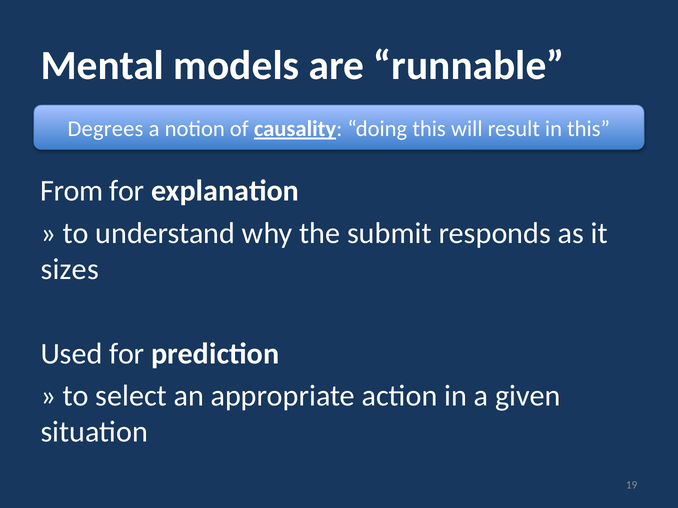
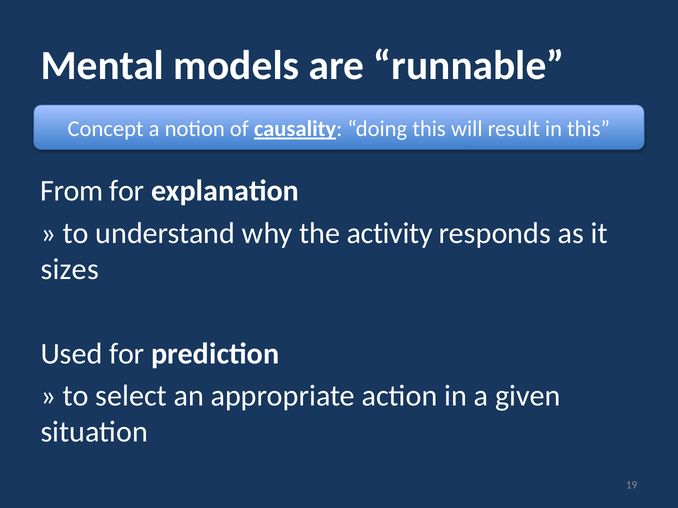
Degrees: Degrees -> Concept (106, 129)
submit: submit -> activity (390, 233)
